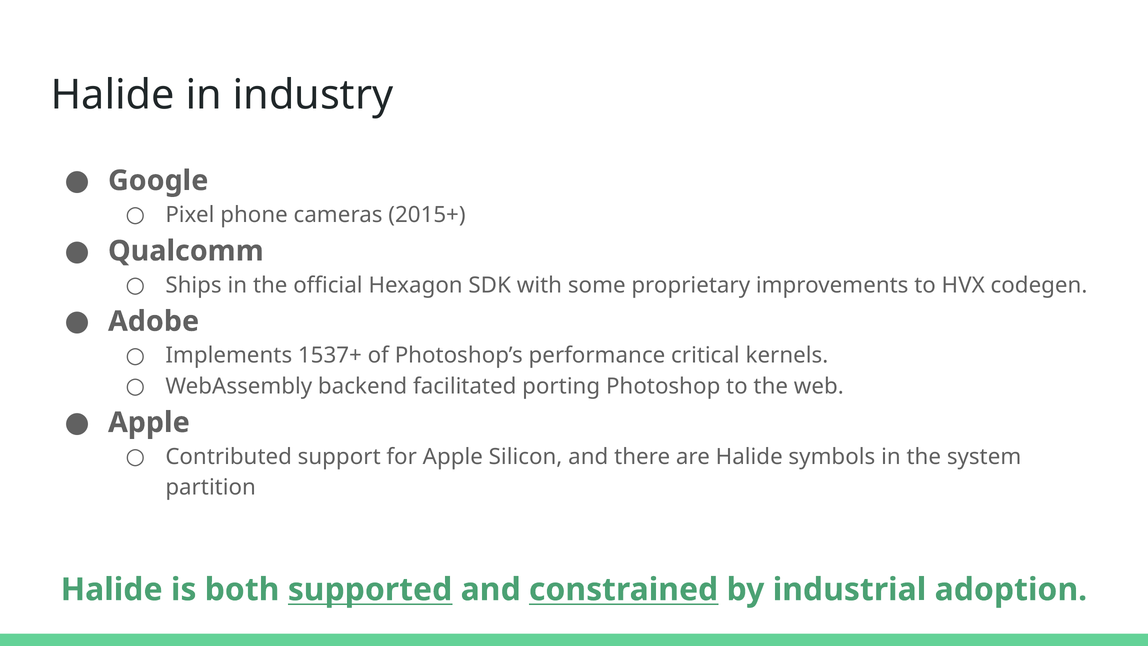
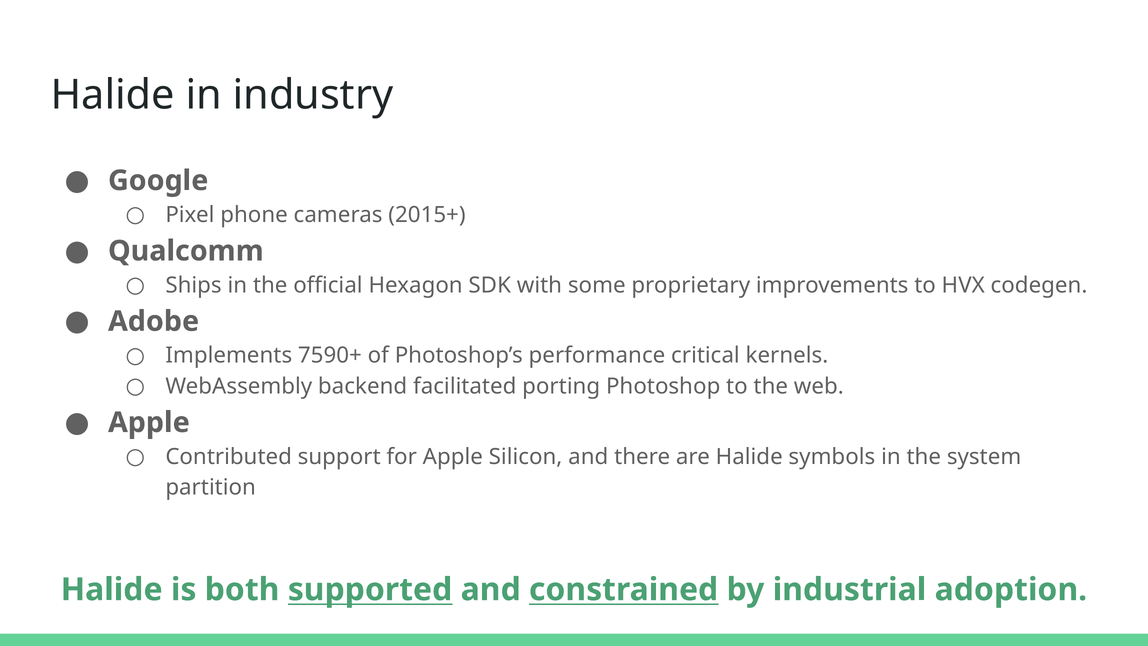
1537+: 1537+ -> 7590+ (330, 355)
